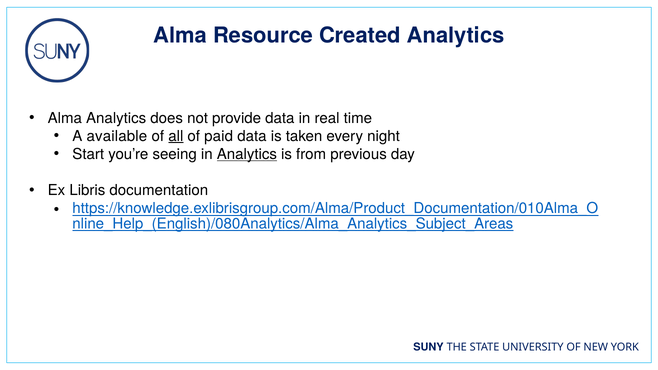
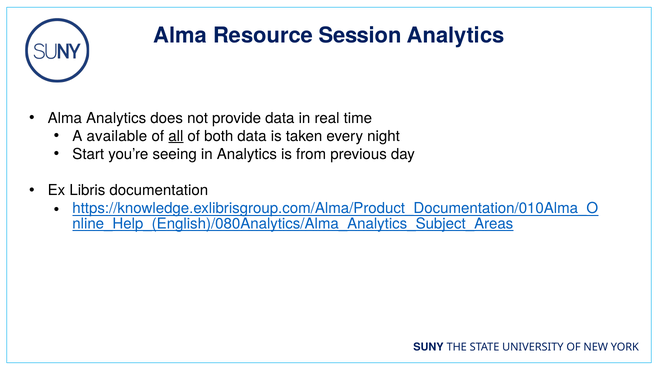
Created: Created -> Session (360, 35)
paid: paid -> both (219, 136)
Analytics underline: present -> none (247, 154)
